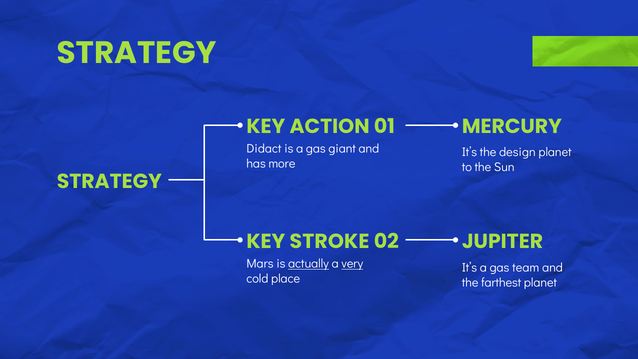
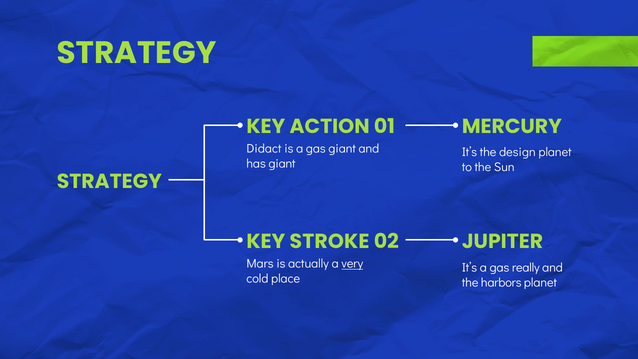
has more: more -> giant (282, 163)
actually underline: present -> none (309, 264)
team: team -> really (526, 268)
farthest: farthest -> harbors (501, 282)
